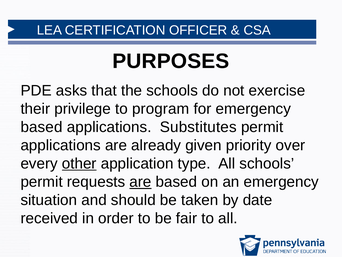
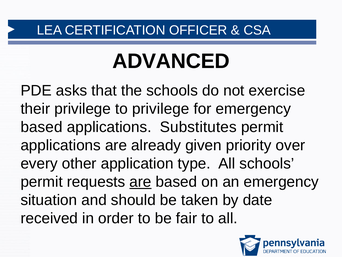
PURPOSES: PURPOSES -> ADVANCED (171, 61)
to program: program -> privilege (161, 109)
other underline: present -> none (79, 163)
